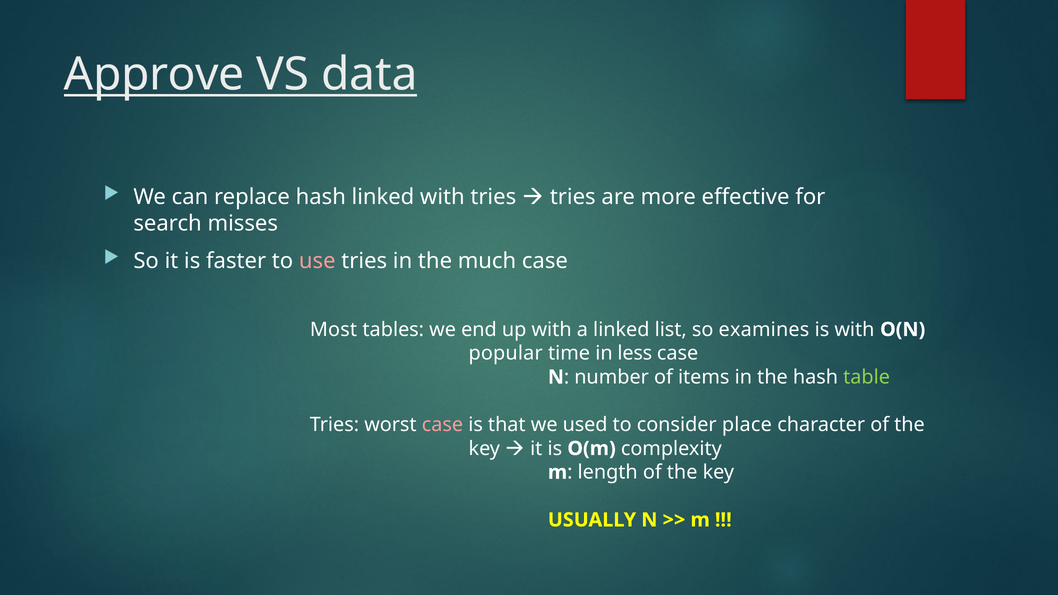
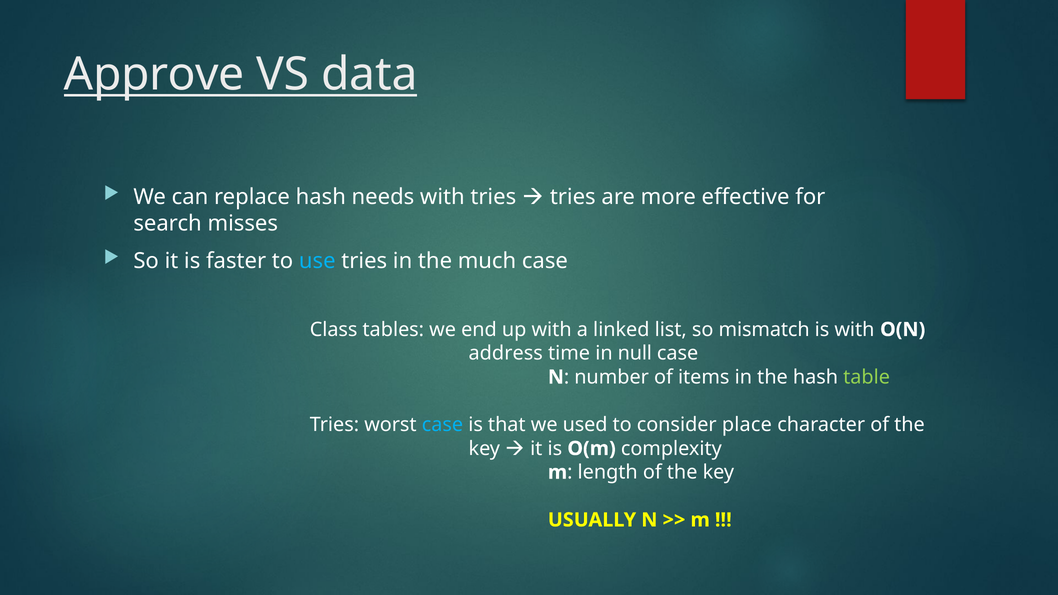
hash linked: linked -> needs (383, 197)
use colour: pink -> light blue (317, 261)
Most: Most -> Class (334, 330)
examines: examines -> mismatch (764, 330)
popular: popular -> address (506, 353)
less: less -> null (635, 353)
case colour: pink -> light blue (442, 425)
